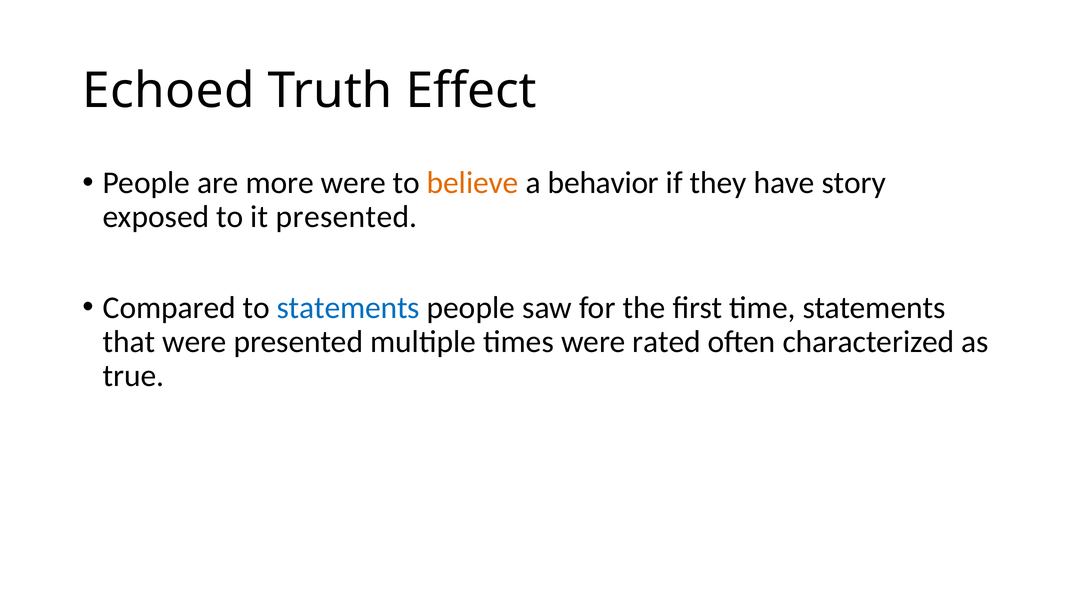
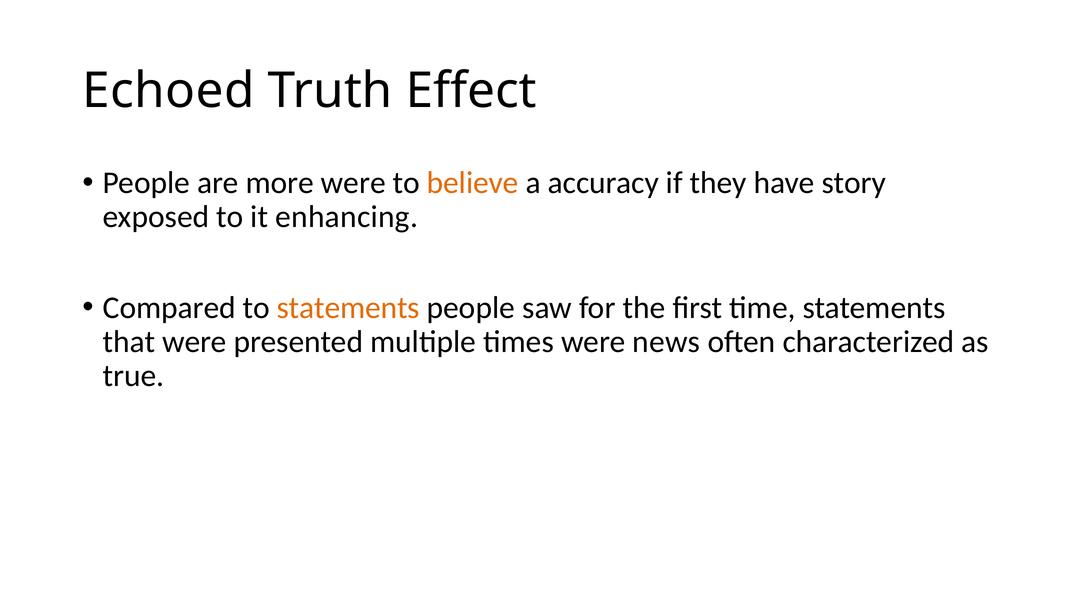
behavior: behavior -> accuracy (603, 183)
it presented: presented -> enhancing (347, 217)
statements colour: blue -> orange (348, 307)
rated: rated -> news (666, 341)
